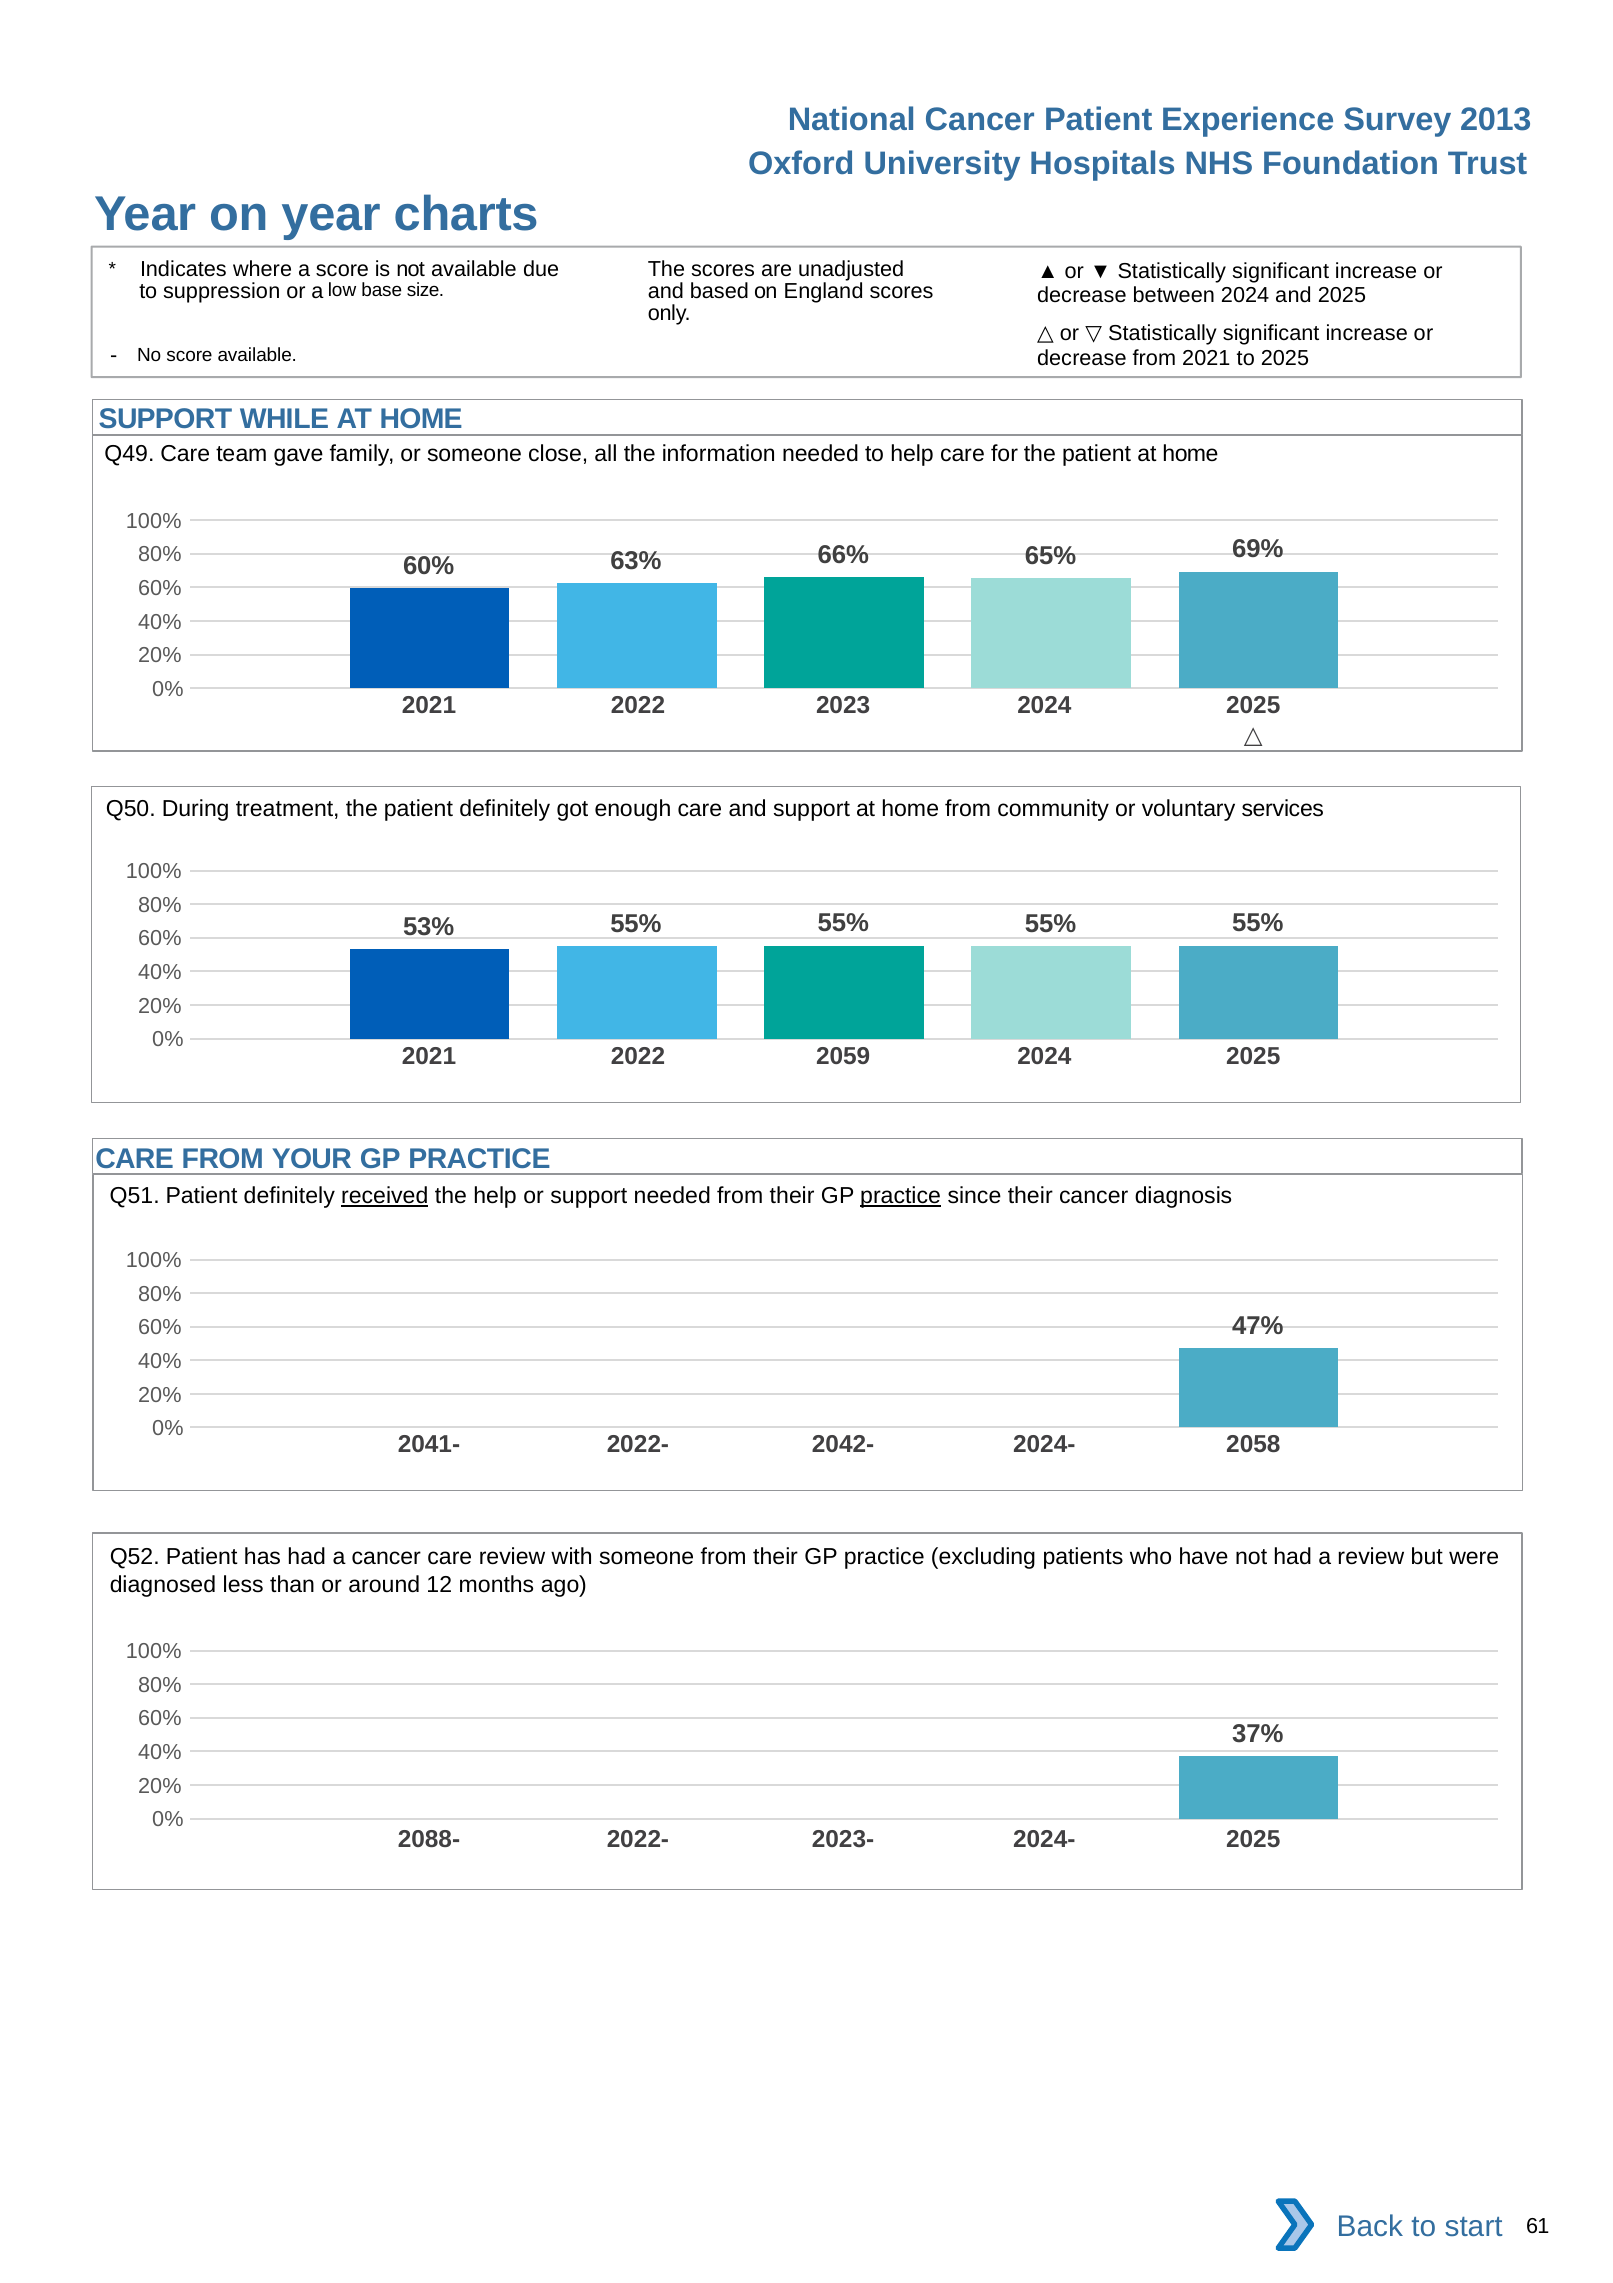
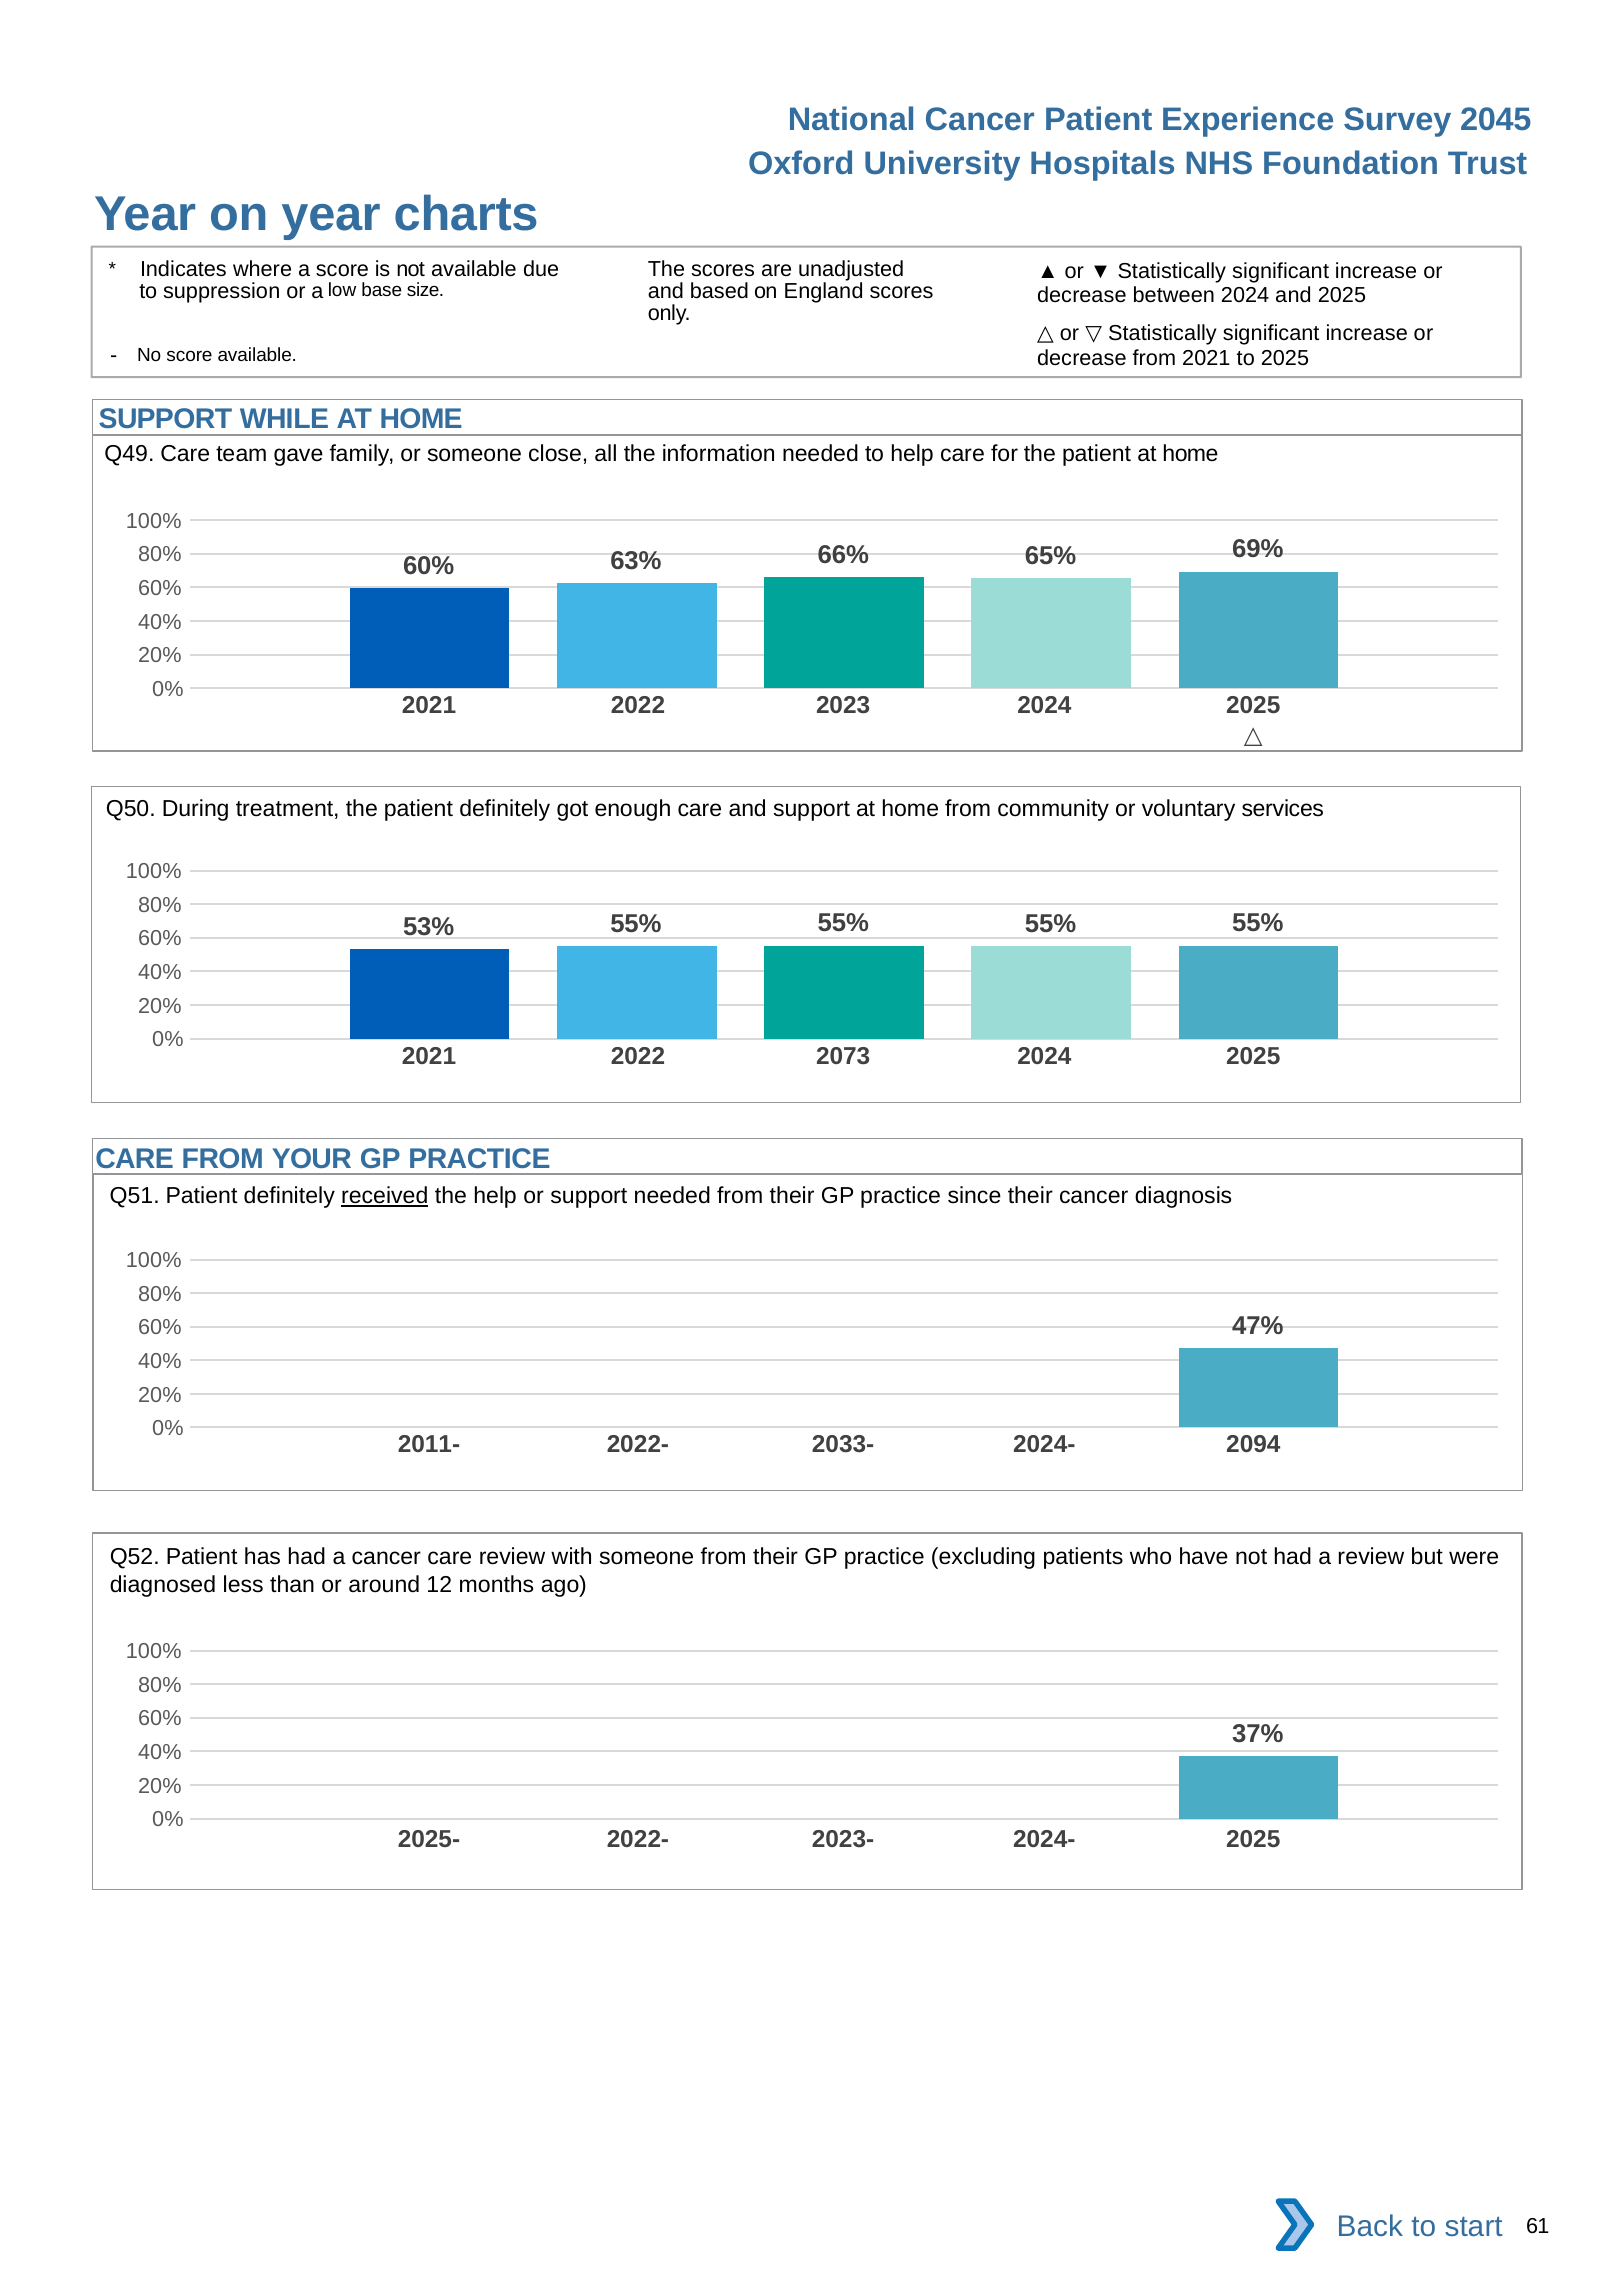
2013: 2013 -> 2045 (1496, 120)
2059: 2059 -> 2073 (843, 1057)
practice underline: present -> none (901, 1196)
2041-: 2041- -> 2011- (429, 1444)
2042-: 2042- -> 2033- (843, 1444)
2058: 2058 -> 2094 (1253, 1444)
2088-: 2088- -> 2025- (429, 1840)
